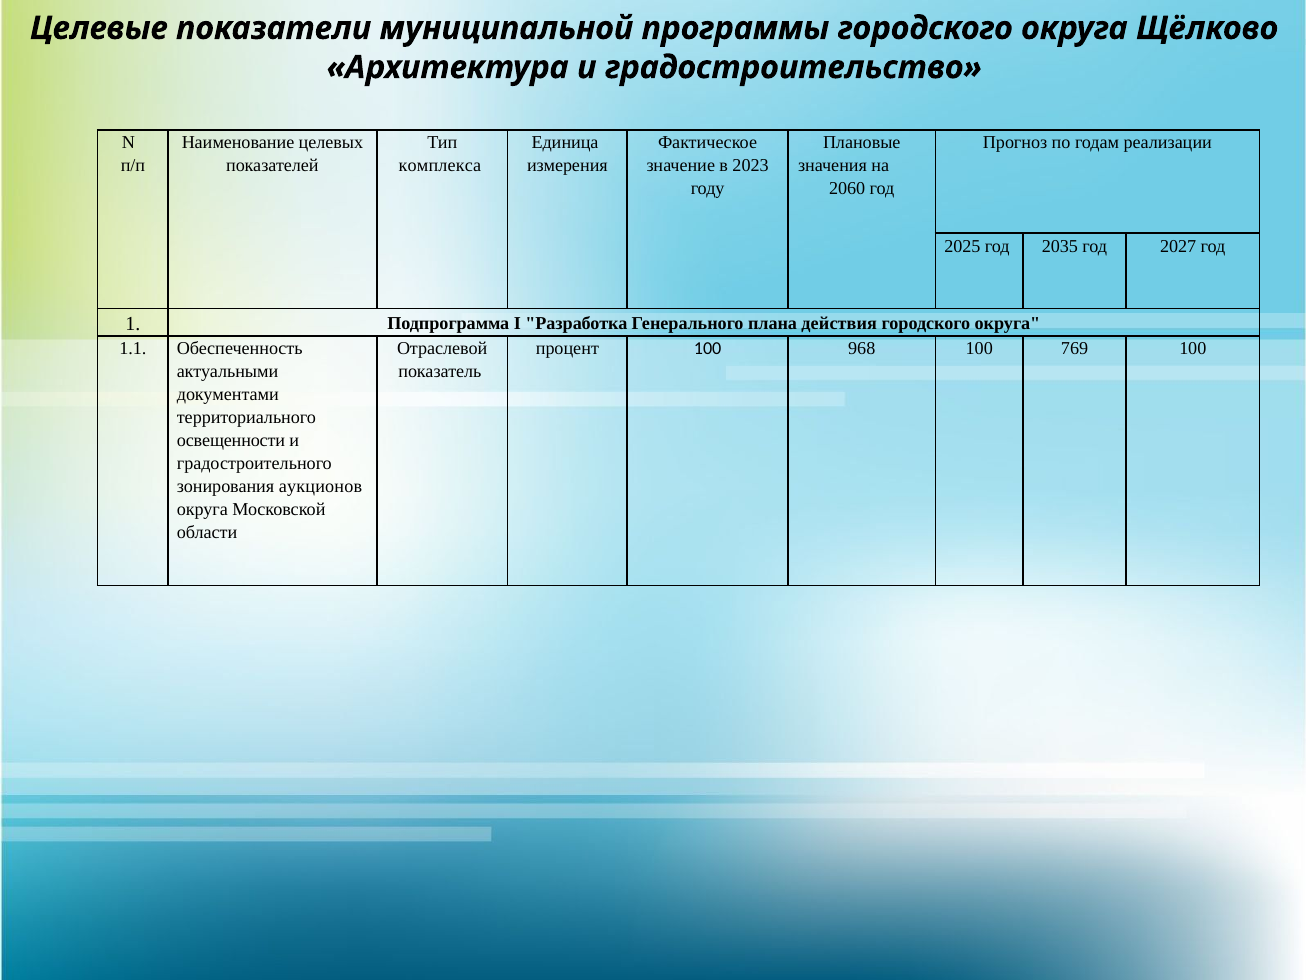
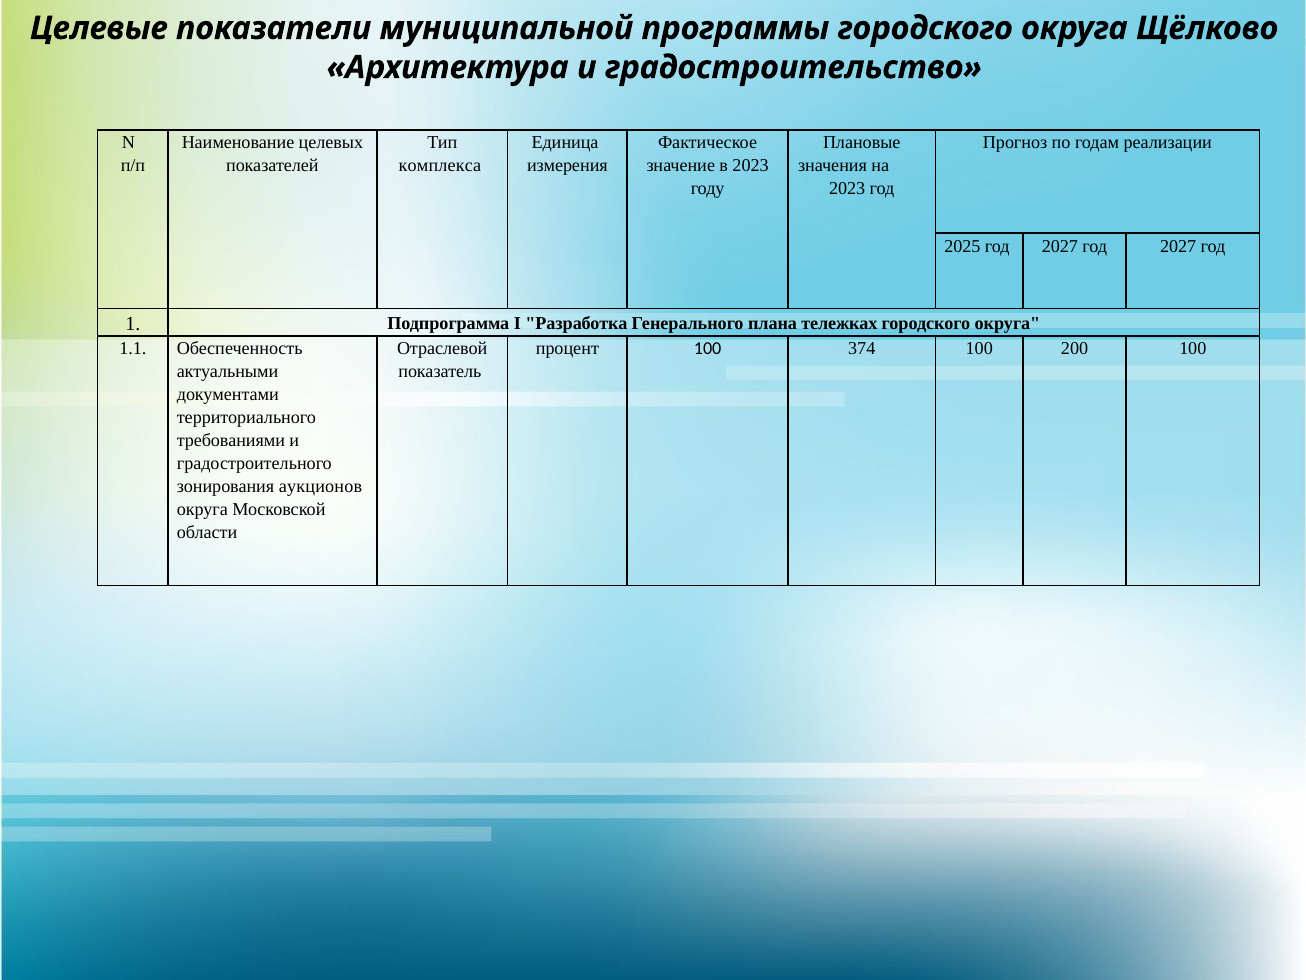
2060: 2060 -> 2023 (847, 189)
2025 год 2035: 2035 -> 2027 (1060, 246)
действия: действия -> тележках (839, 323)
968: 968 -> 374 (862, 349)
769: 769 -> 200 (1075, 349)
освещенности: освещенности -> требованиями (231, 441)
